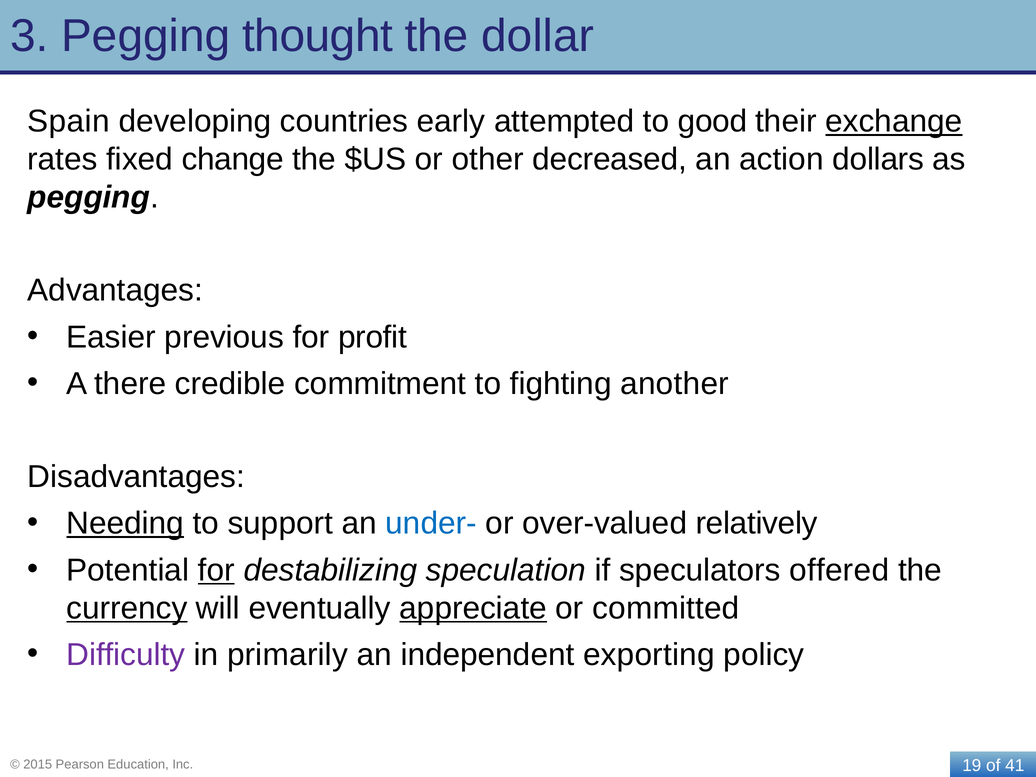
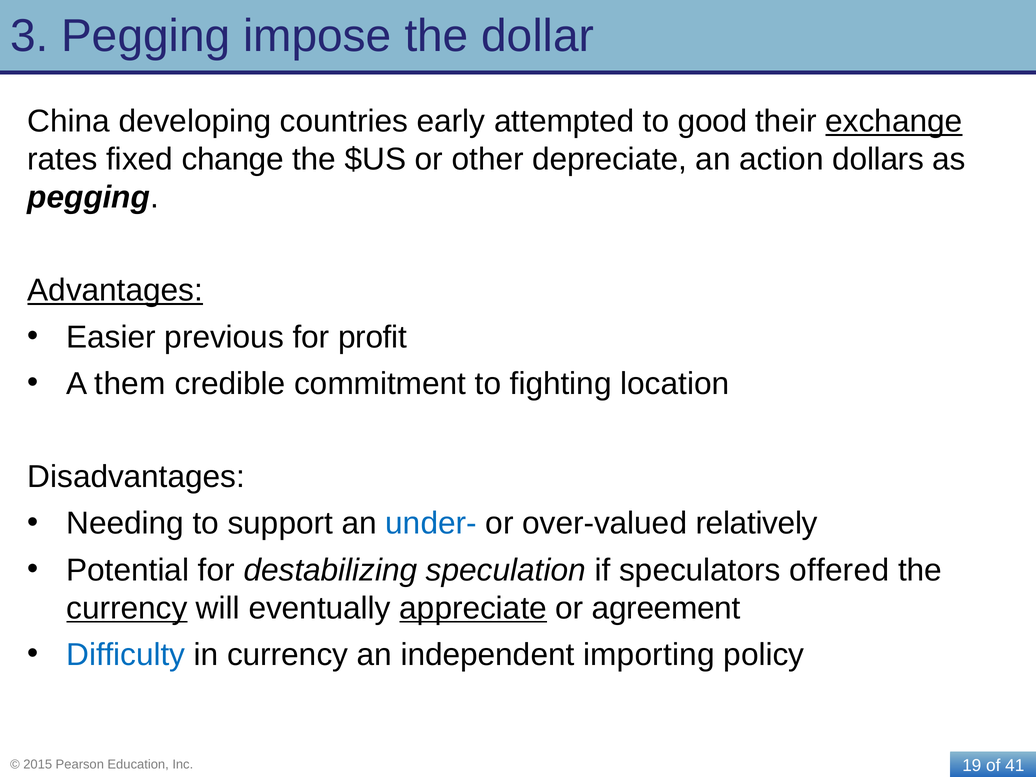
thought: thought -> impose (317, 36)
Spain: Spain -> China (69, 121)
decreased: decreased -> depreciate (610, 159)
Advantages underline: none -> present (115, 290)
there: there -> them (130, 384)
another: another -> location (675, 384)
Needing underline: present -> none (125, 524)
for underline: present -> none (216, 570)
committed: committed -> agreement (666, 608)
Difficulty colour: purple -> blue (126, 655)
in primarily: primarily -> currency (288, 655)
exporting: exporting -> importing (649, 655)
